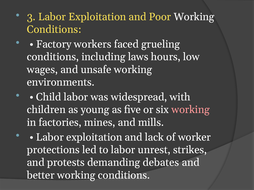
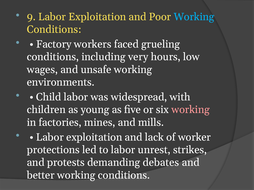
3: 3 -> 9 (31, 17)
Working colour: white -> light blue (194, 17)
laws: laws -> very (138, 57)
